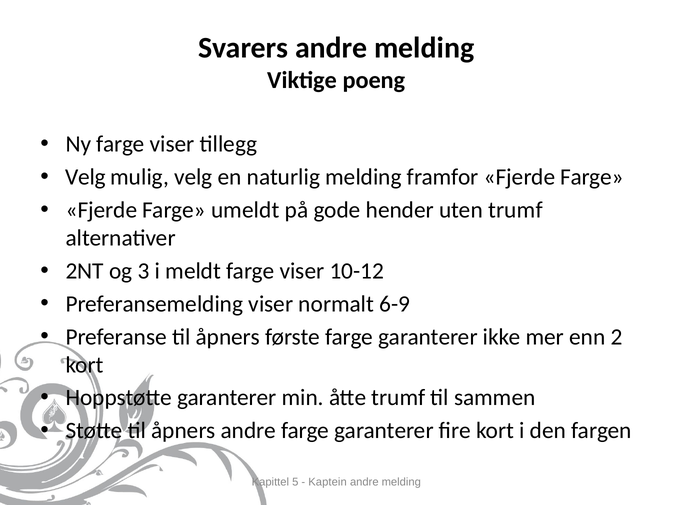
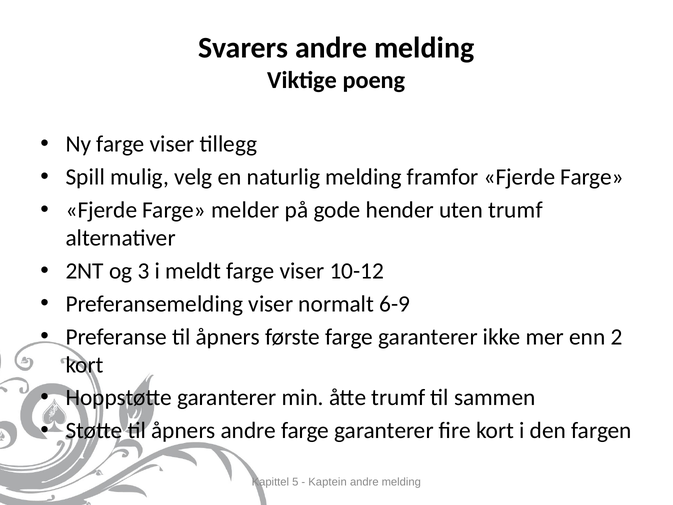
Velg: Velg -> Spill (85, 177)
umeldt: umeldt -> melder (245, 210)
